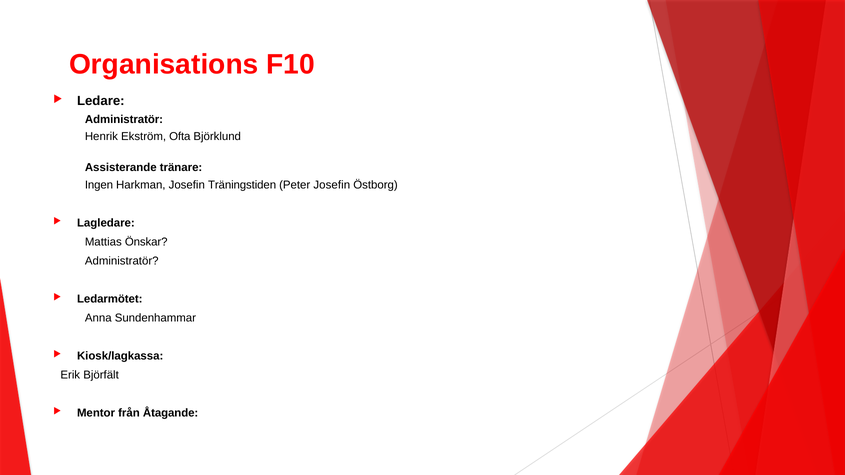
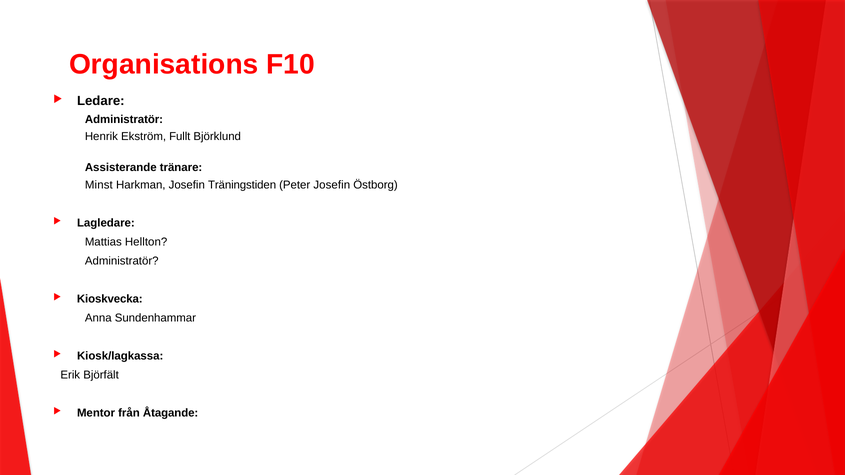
Ofta: Ofta -> Fullt (180, 137)
Ingen: Ingen -> Minst (99, 185)
Önskar: Önskar -> Hellton (146, 242)
Ledarmötet: Ledarmötet -> Kioskvecka (110, 299)
